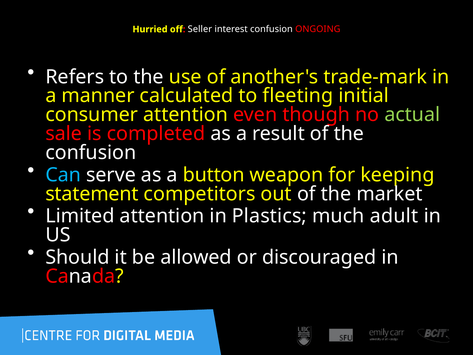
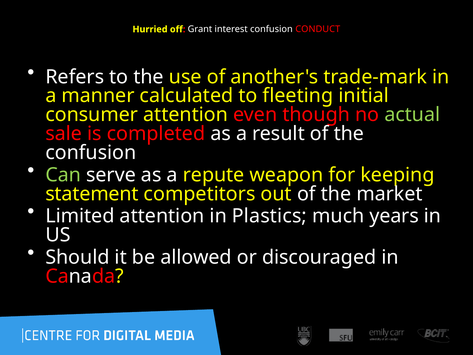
Seller: Seller -> Grant (200, 29)
ONGOING: ONGOING -> CONDUCT (318, 29)
Can colour: light blue -> light green (63, 175)
button: button -> repute (214, 175)
adult: adult -> years (394, 216)
